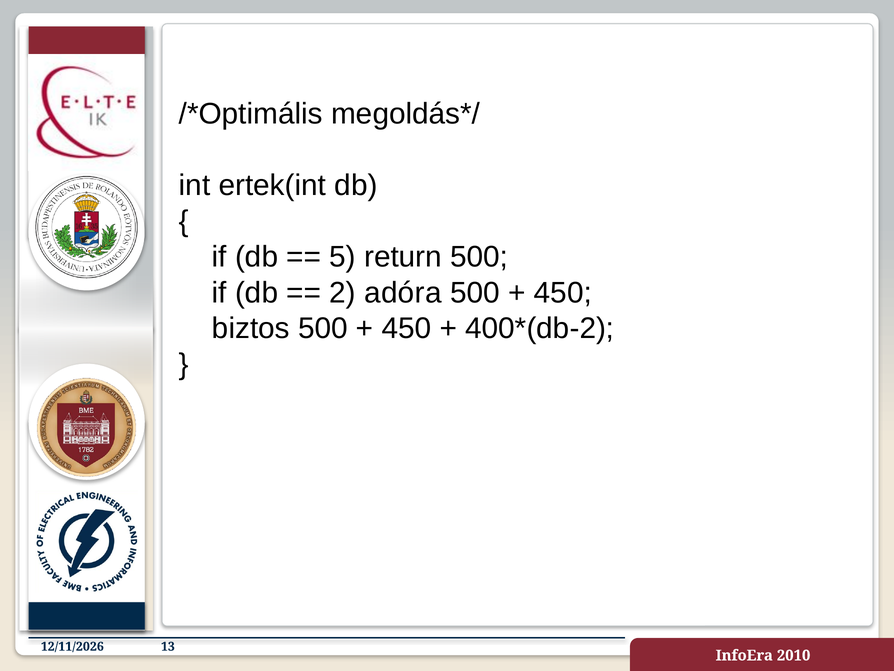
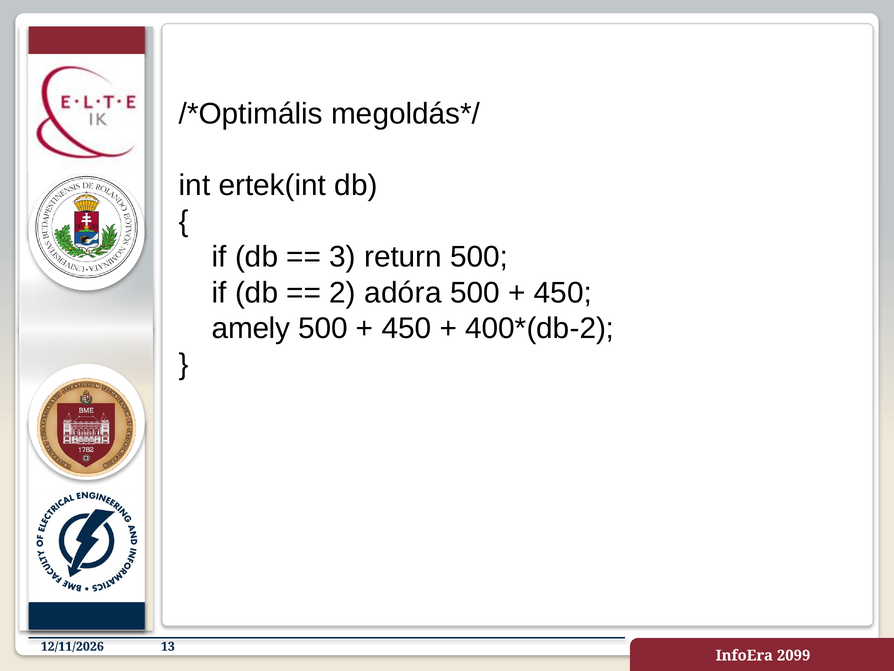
5: 5 -> 3 (343, 257)
biztos: biztos -> amely (251, 328)
2010: 2010 -> 2099 (794, 655)
